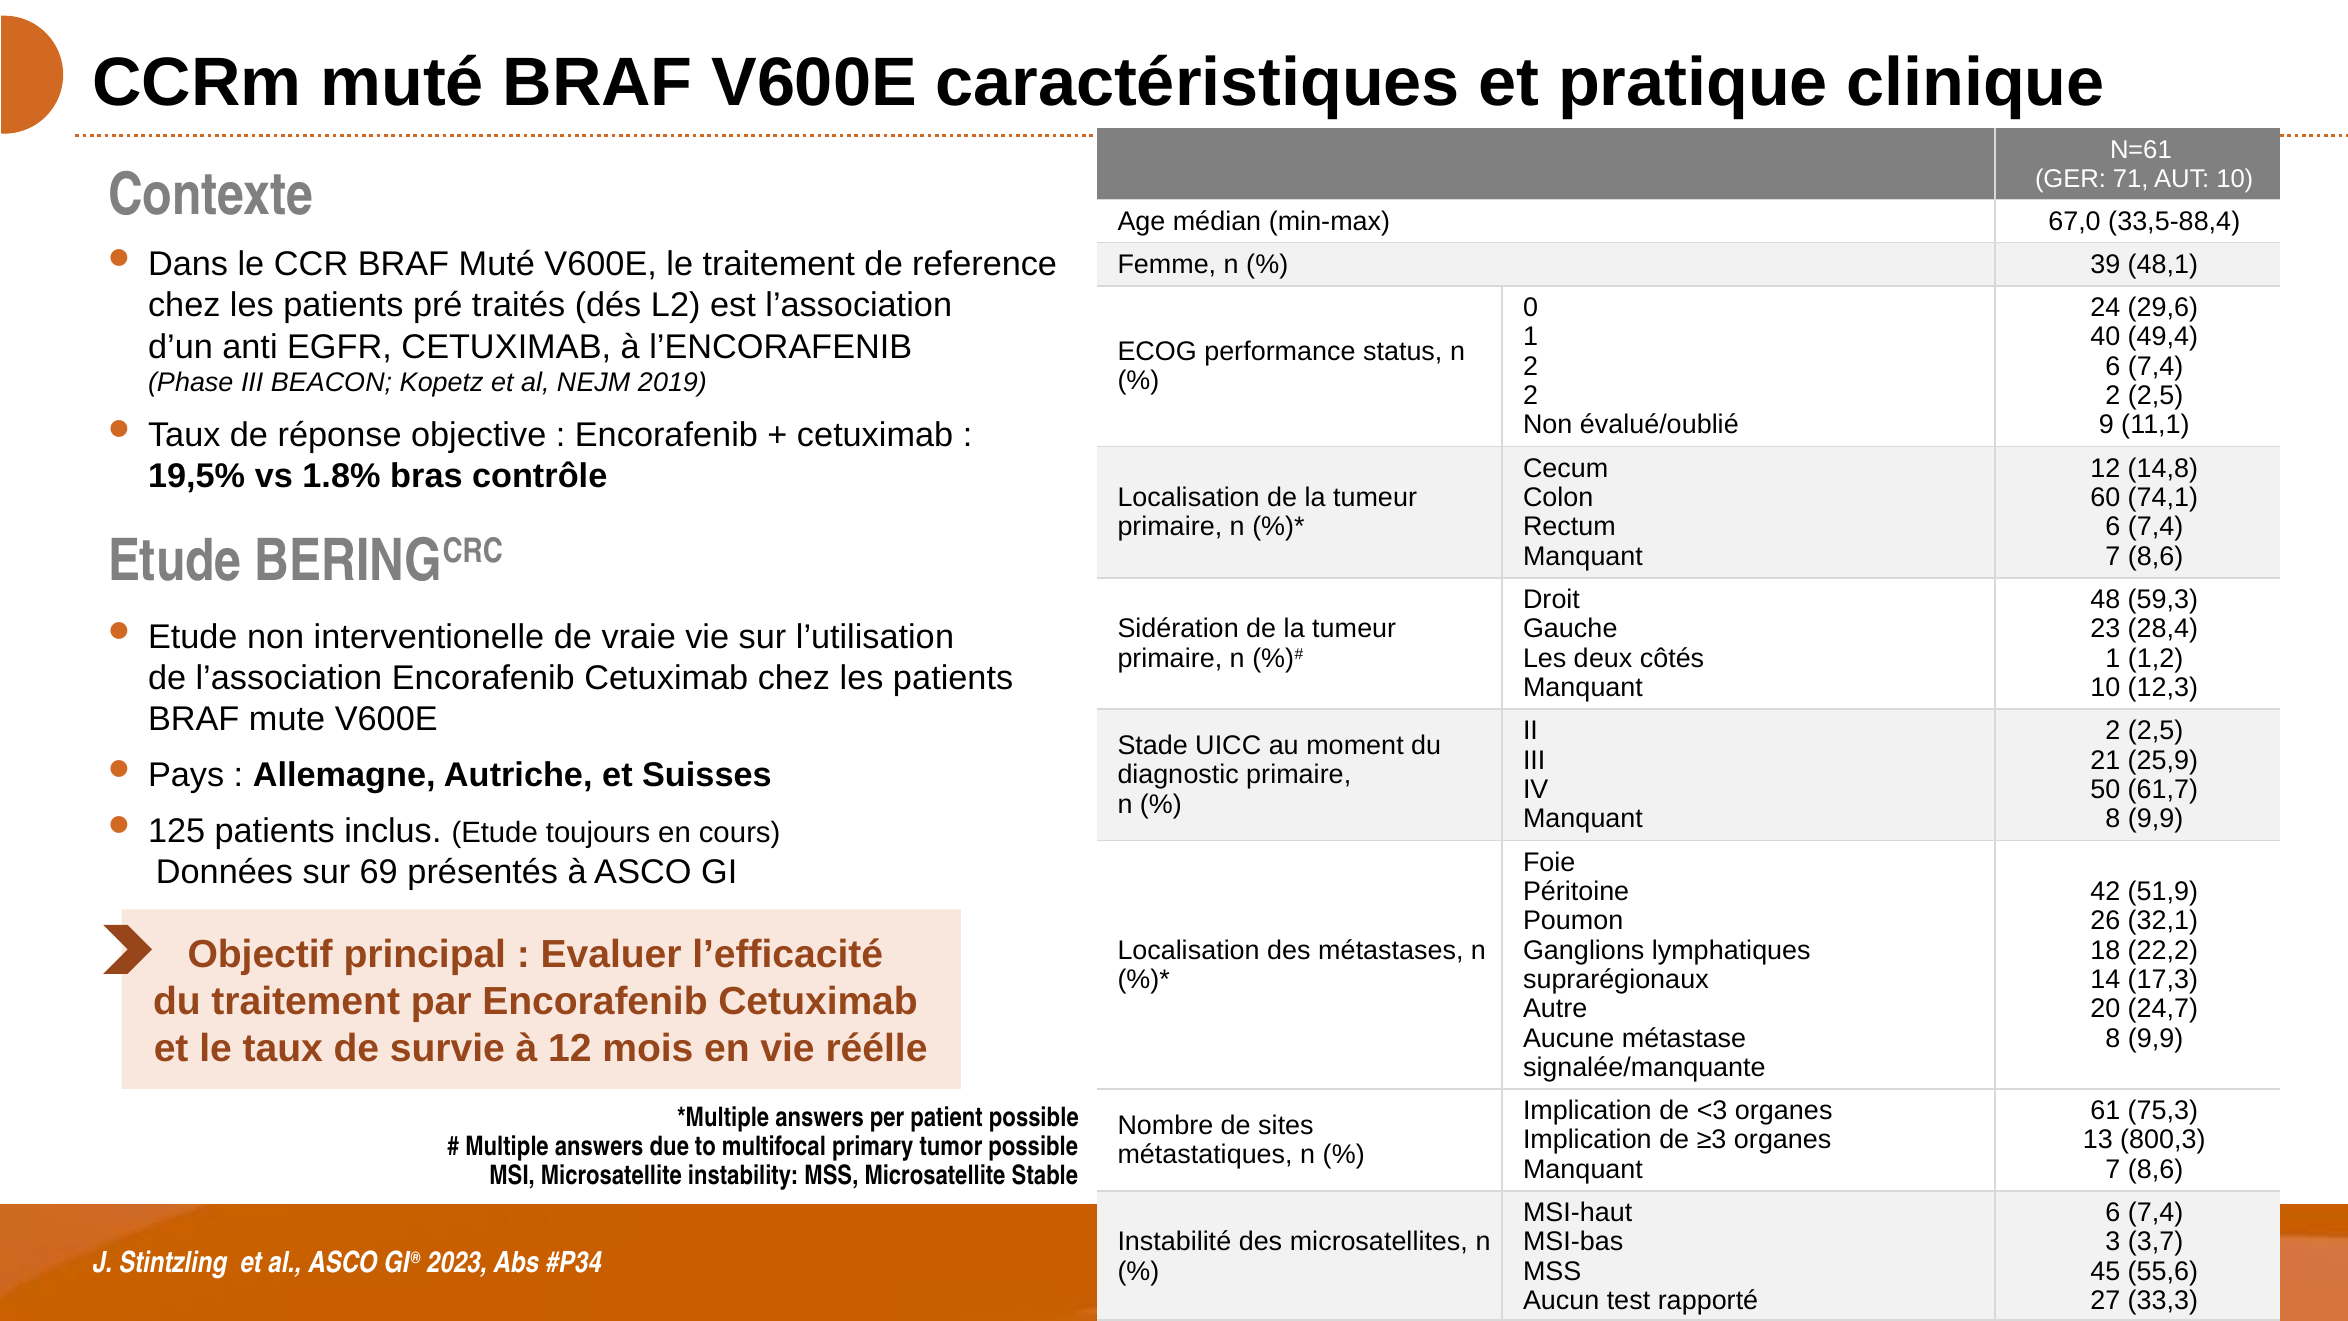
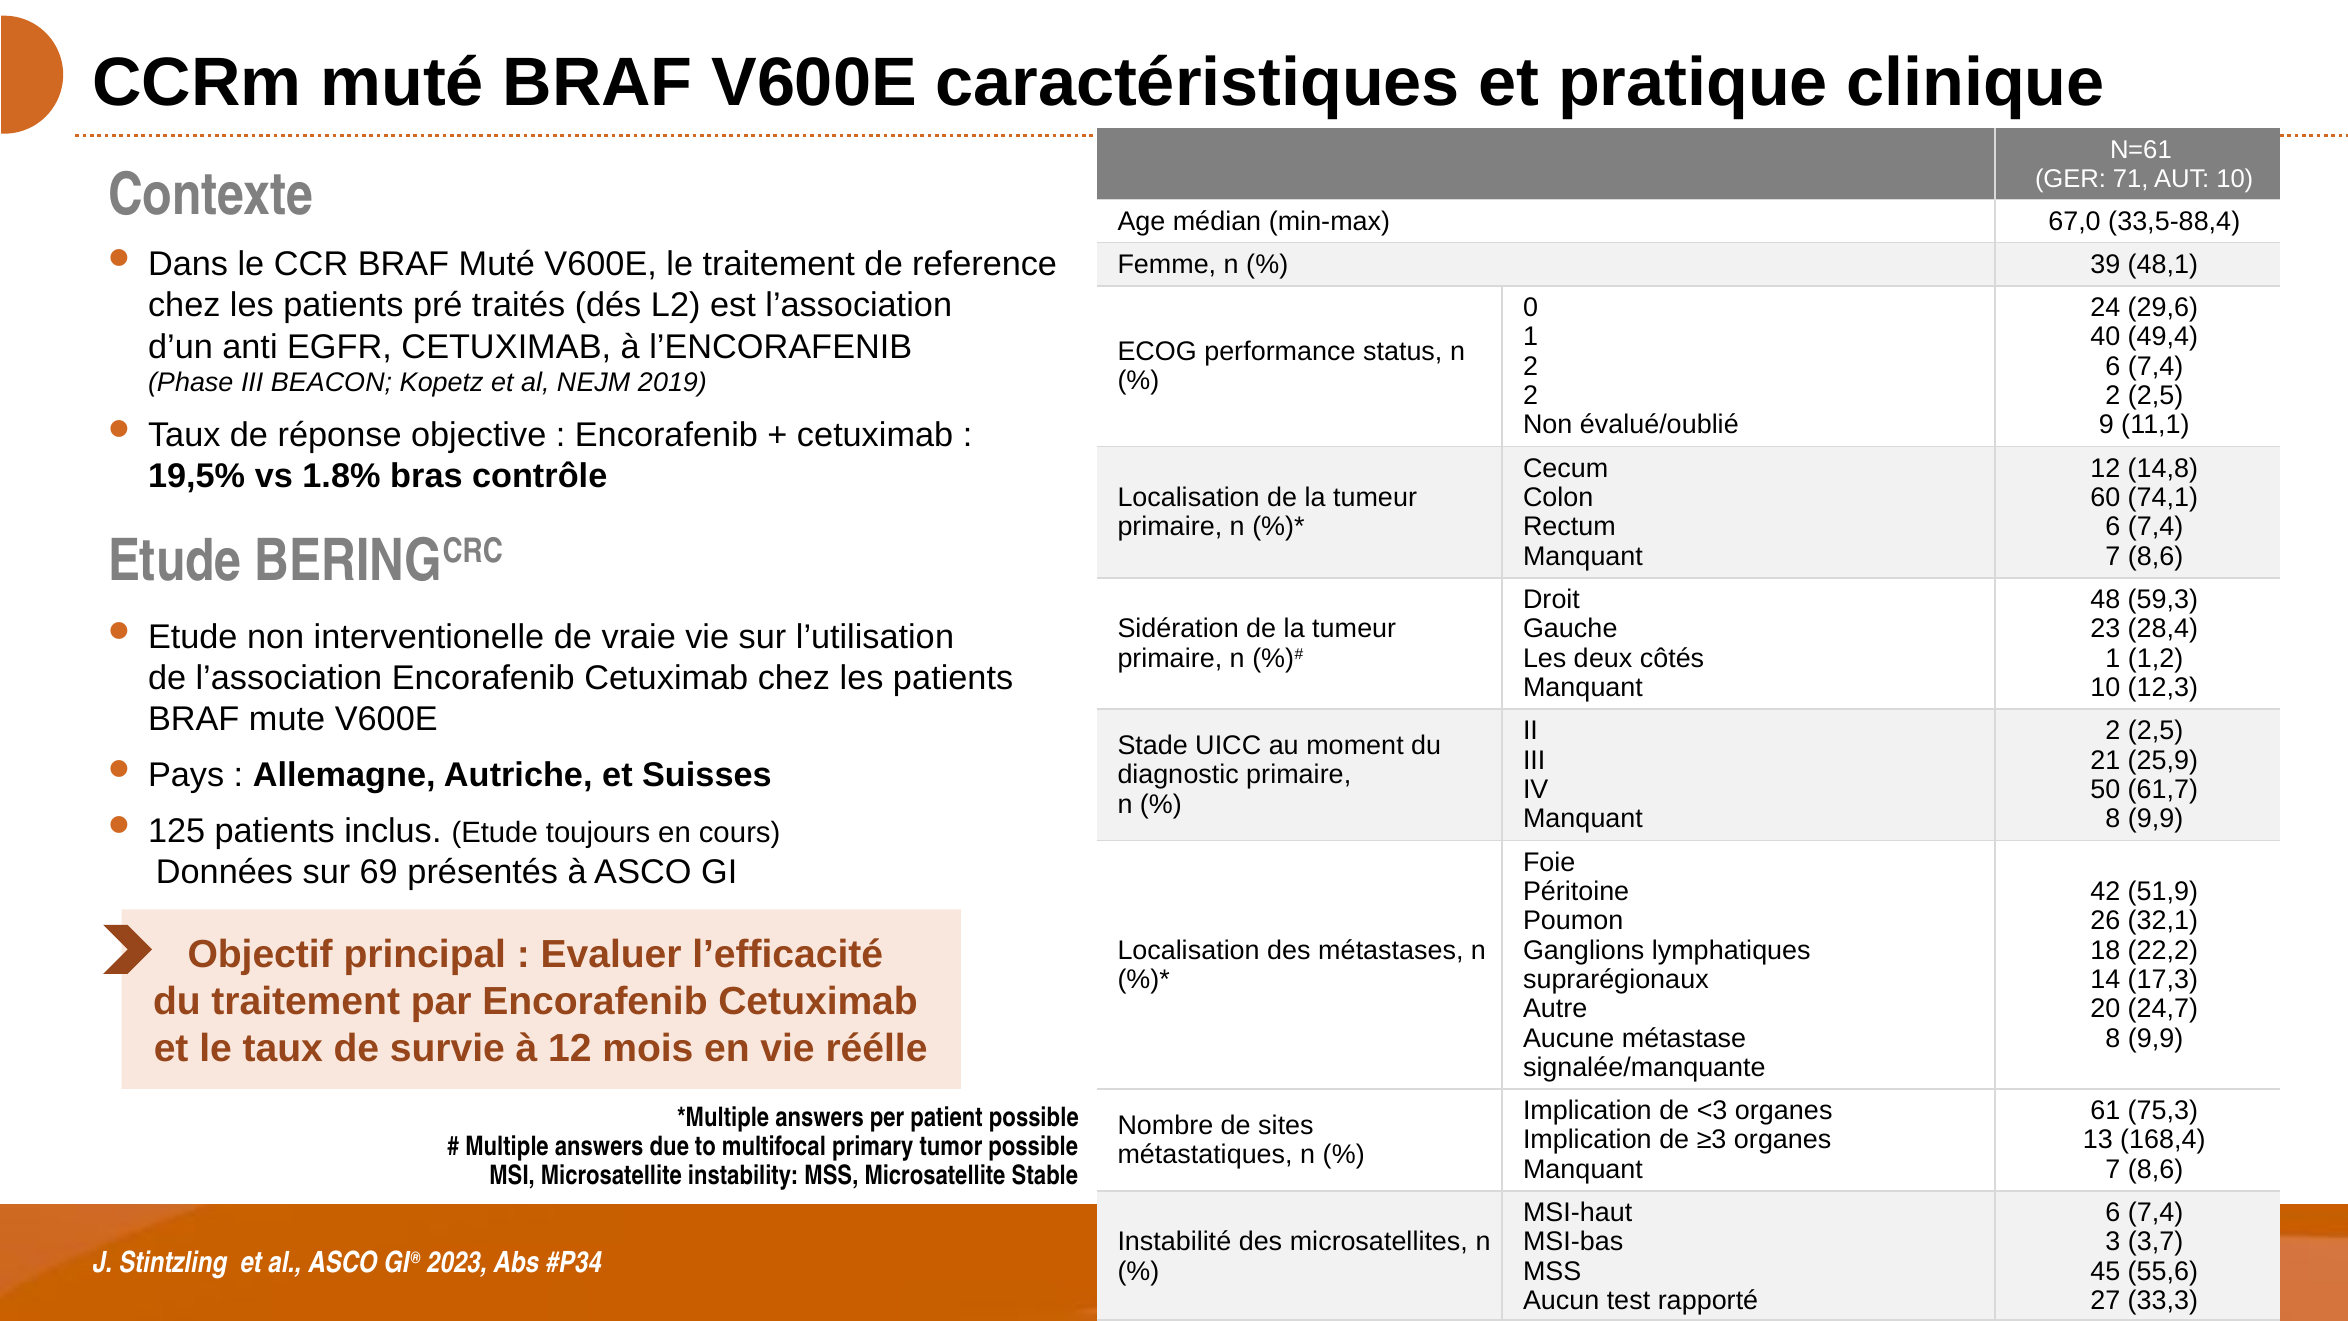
800,3: 800,3 -> 168,4 (2163, 1140)
